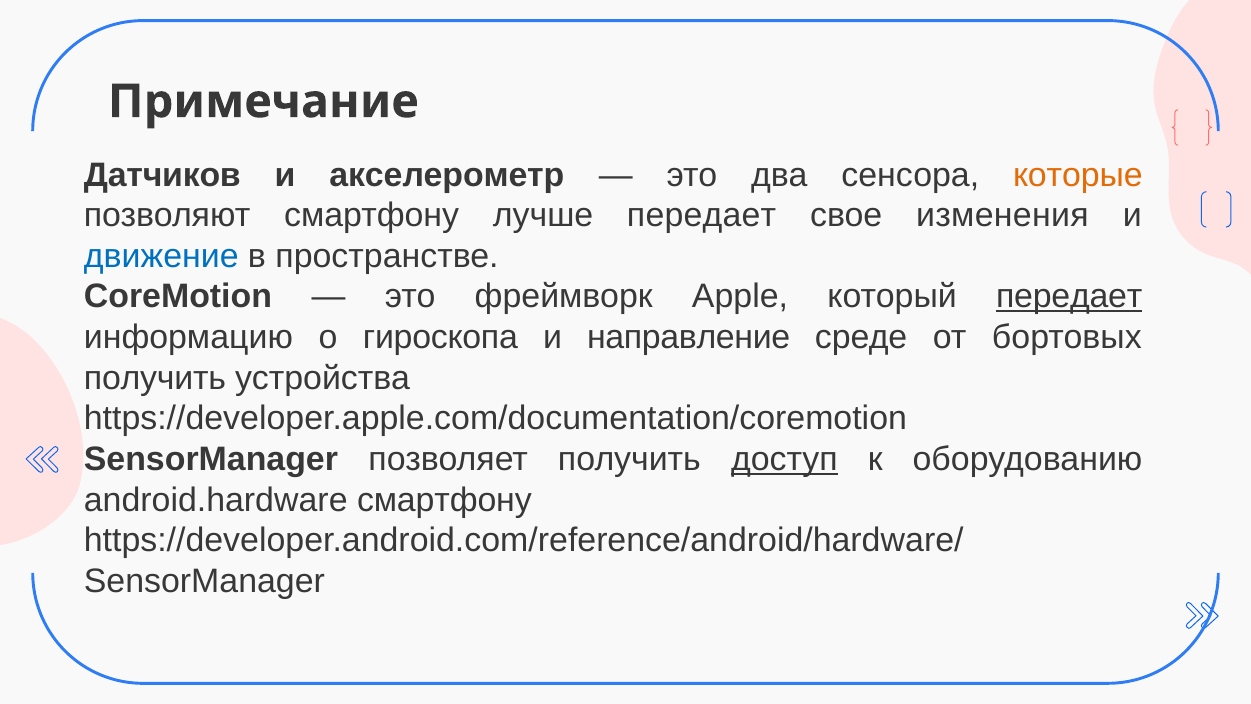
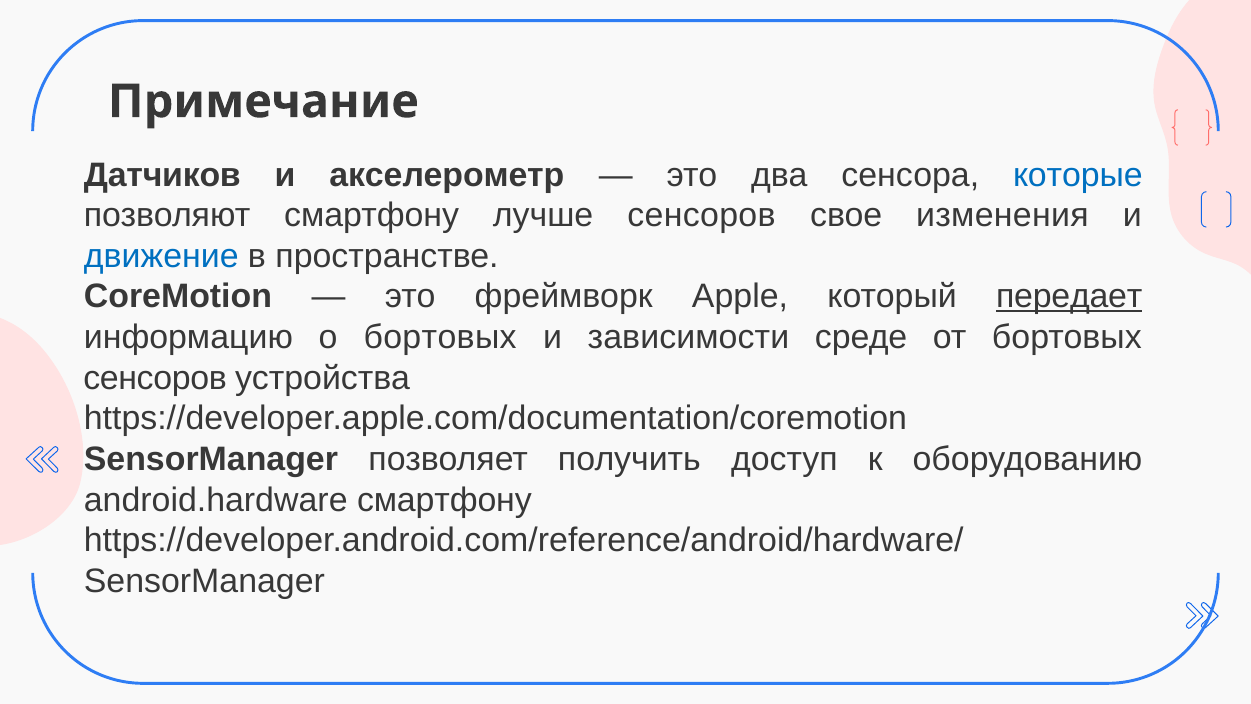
которые colour: orange -> blue (1078, 175)
лучше передает: передает -> сенсоров (702, 215)
о гироскопа: гироскопа -> бортовых (440, 337)
направление: направление -> зависимости (688, 337)
получить: получить -> сенсоров (155, 378)
доступ underline: present -> none (784, 459)
